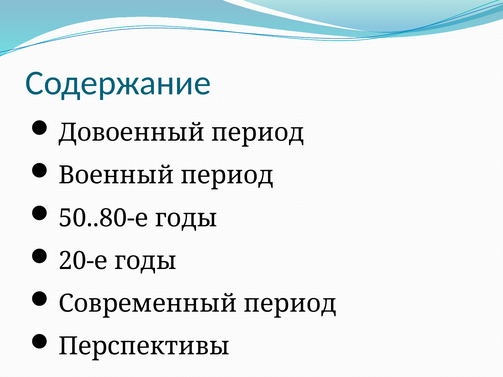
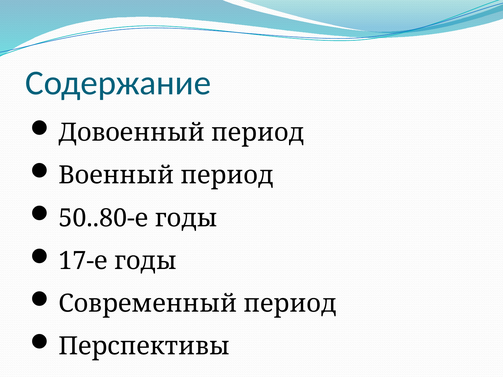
20-е: 20-е -> 17-е (83, 261)
